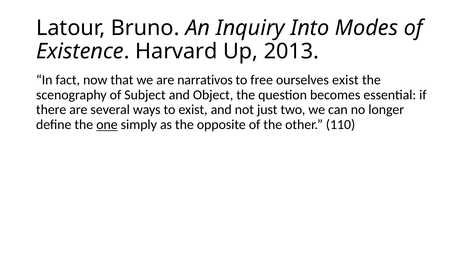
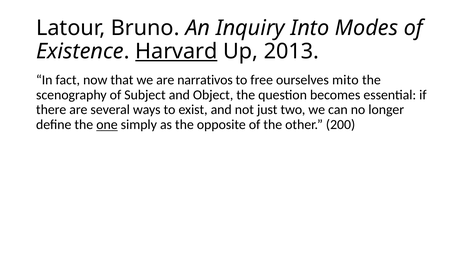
Harvard underline: none -> present (176, 51)
ourselves exist: exist -> mito (345, 80)
110: 110 -> 200 (341, 125)
